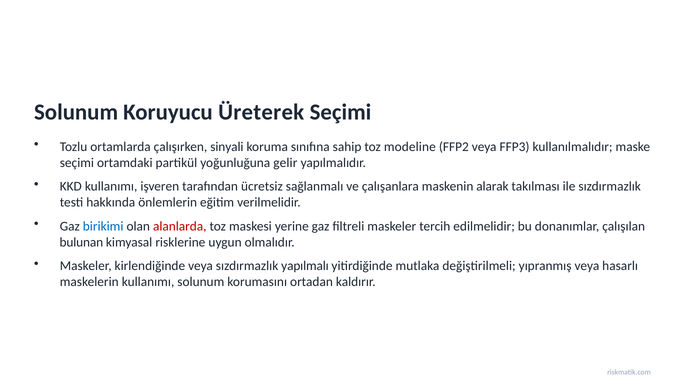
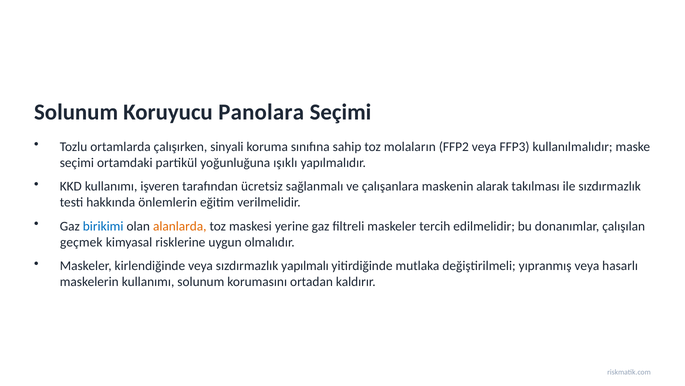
Üreterek: Üreterek -> Panolara (261, 112)
modeline: modeline -> molaların (410, 146)
gelir: gelir -> ışıklı (285, 162)
alanlarda colour: red -> orange (180, 226)
bulunan: bulunan -> geçmek (81, 242)
